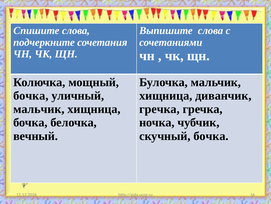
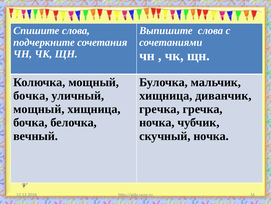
мальчик: мальчик -> мощный (39, 109)
скучный бочка: бочка -> ночка (211, 136)
